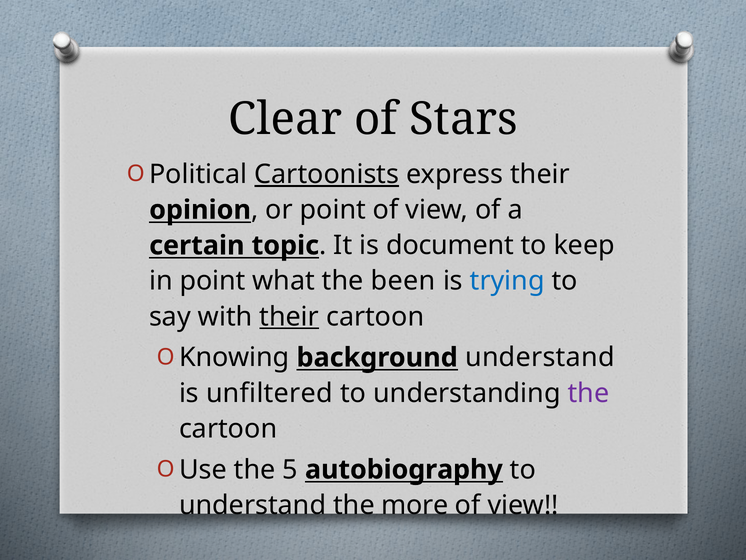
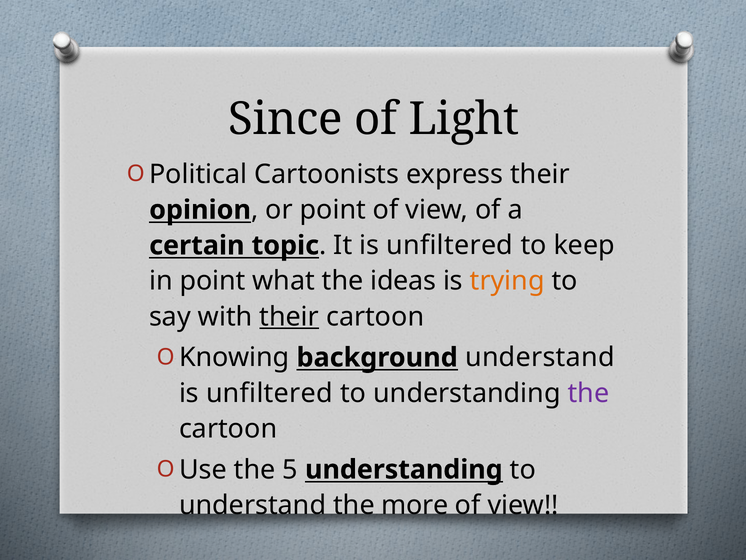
Clear: Clear -> Since (286, 119)
Stars: Stars -> Light (464, 119)
Cartoonists underline: present -> none (327, 174)
It is document: document -> unfiltered (450, 245)
been: been -> ideas (403, 281)
trying colour: blue -> orange (507, 281)
5 autobiography: autobiography -> understanding (404, 469)
